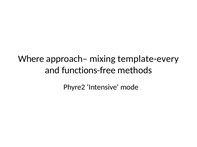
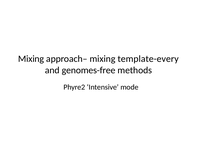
Where: Where -> Mixing (31, 59)
functions-free: functions-free -> genomes-free (89, 71)
